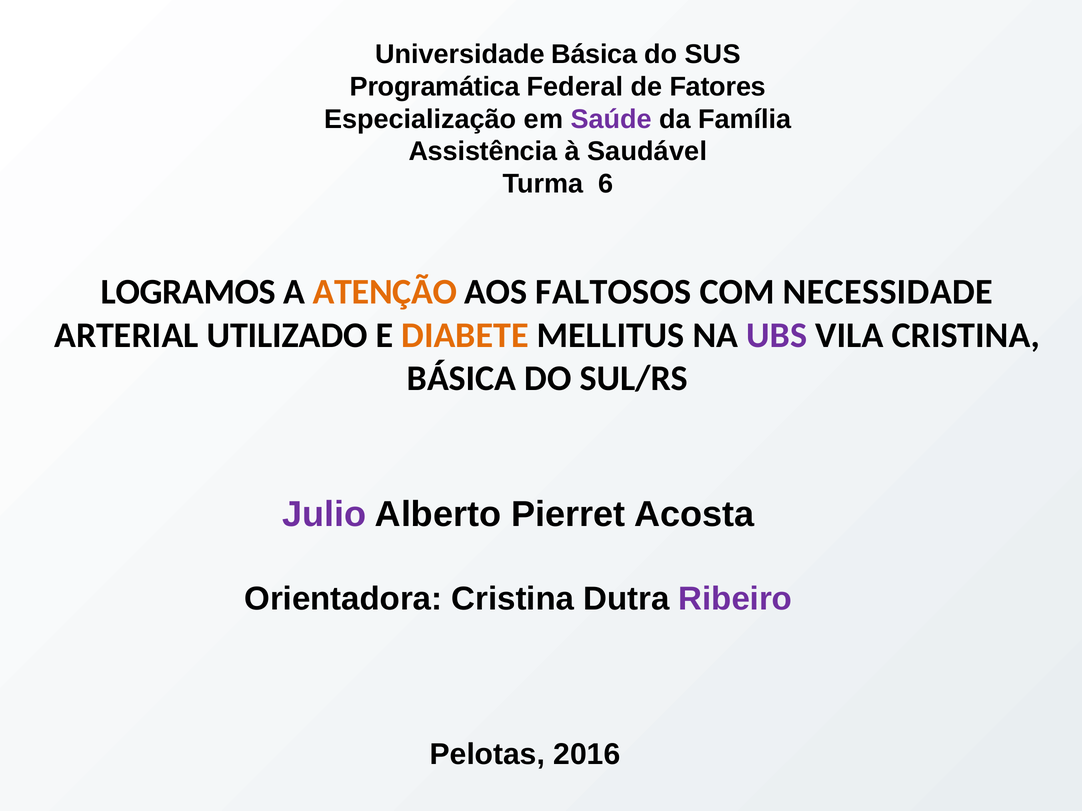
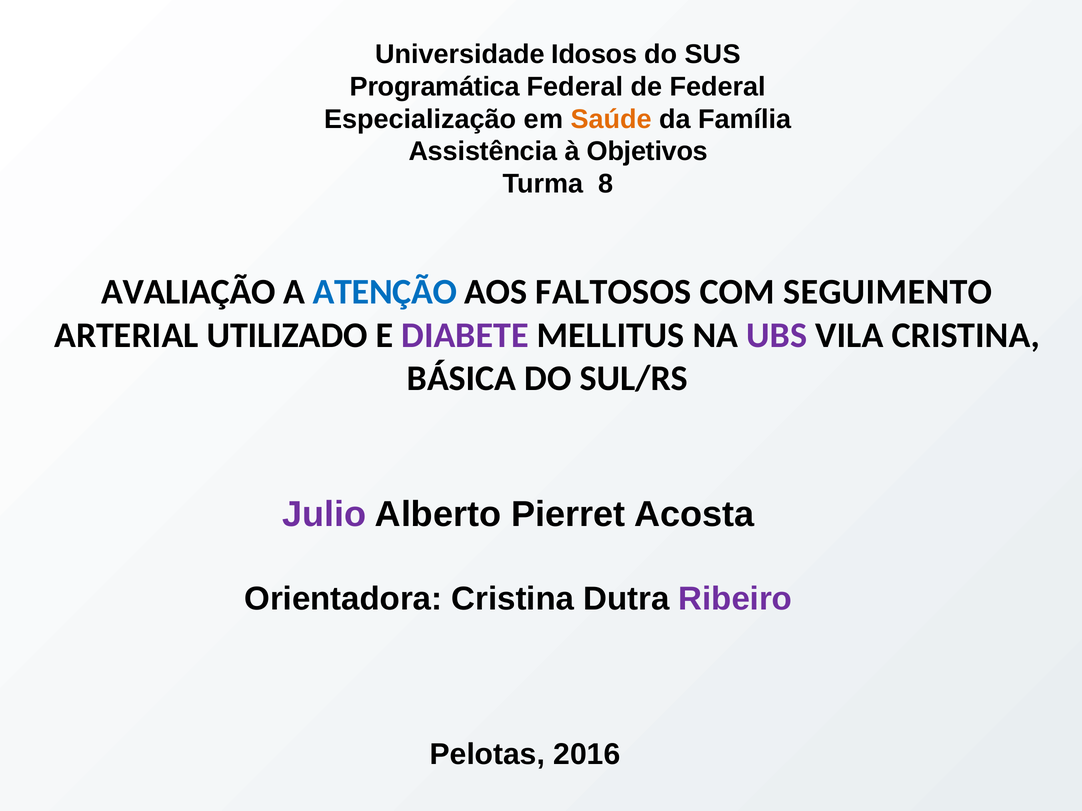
Universidade Básica: Básica -> Idosos (594, 54)
de Fatores: Fatores -> Federal (718, 87)
Saúde colour: purple -> orange (611, 119)
Saudável: Saudável -> Objetivos (647, 152)
6: 6 -> 8 (606, 184)
LOGRAMOS: LOGRAMOS -> AVALIAÇÃO (188, 292)
ATENÇÃO colour: orange -> blue (385, 292)
NECESSIDADE: NECESSIDADE -> SEGUIMENTO (888, 292)
DIABETE colour: orange -> purple (465, 335)
